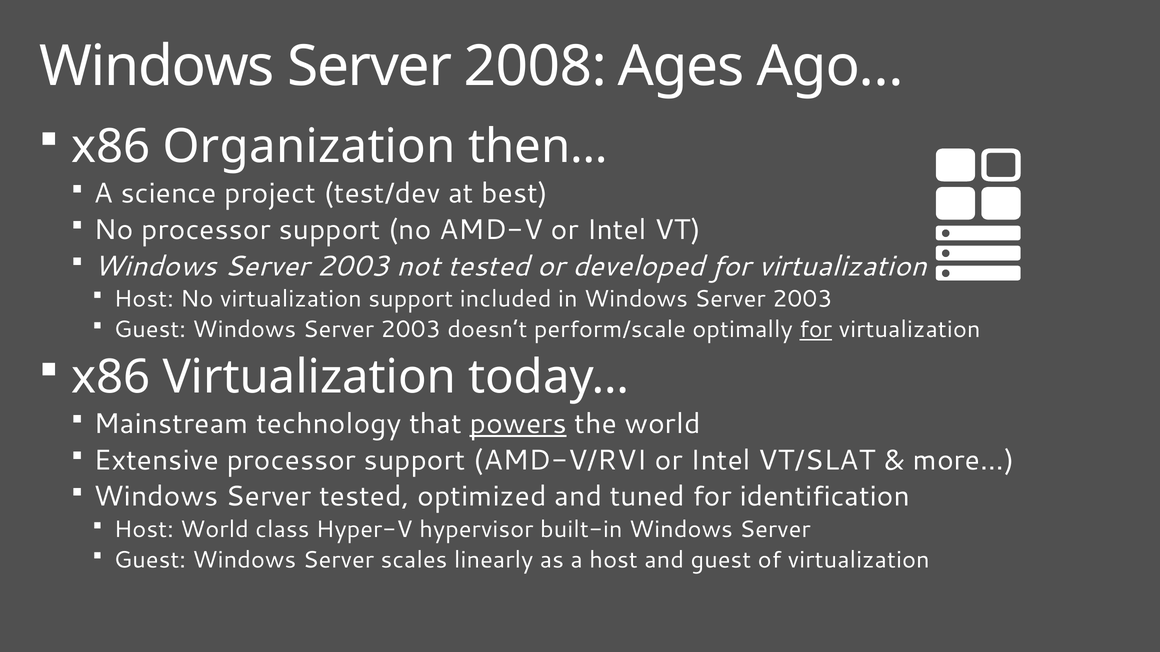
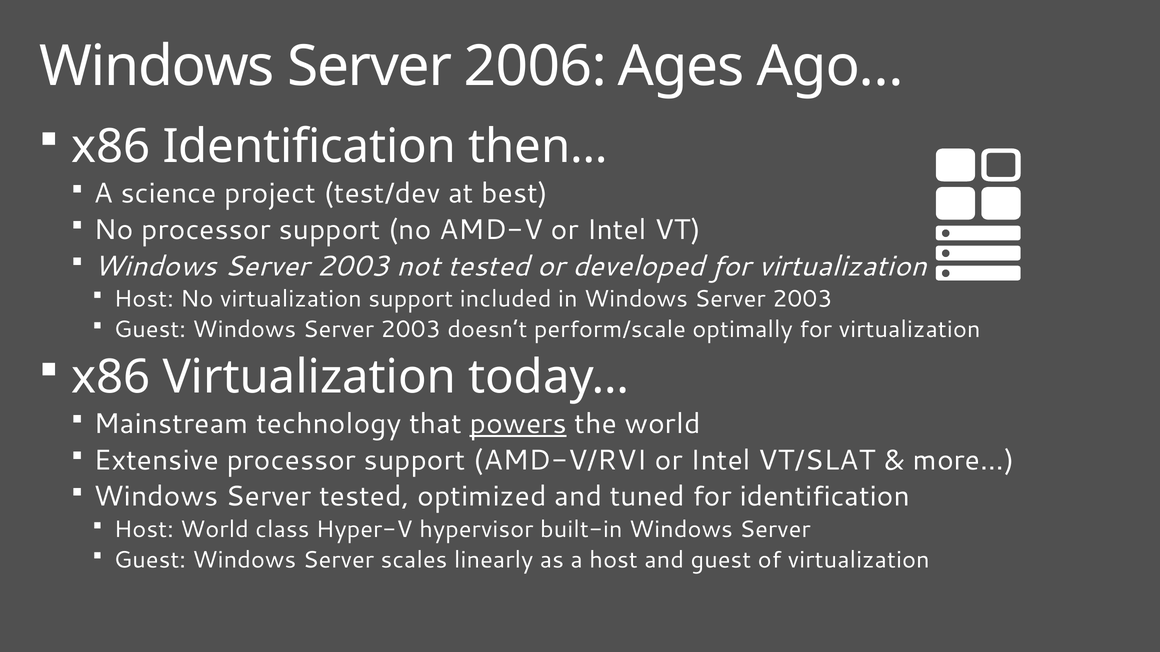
2008: 2008 -> 2006 (535, 66)
x86 Organization: Organization -> Identification (309, 147)
for underline: present -> none (816, 330)
